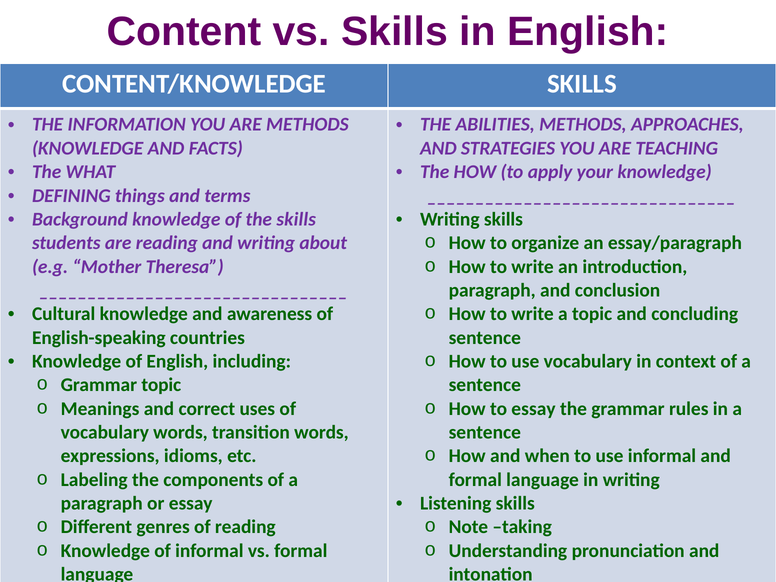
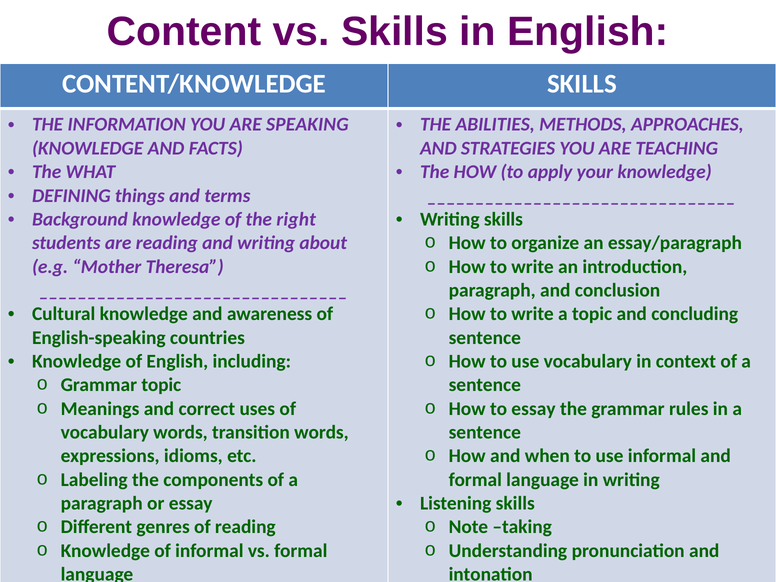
ARE METHODS: METHODS -> SPEAKING (307, 125)
the skills: skills -> right (296, 219)
